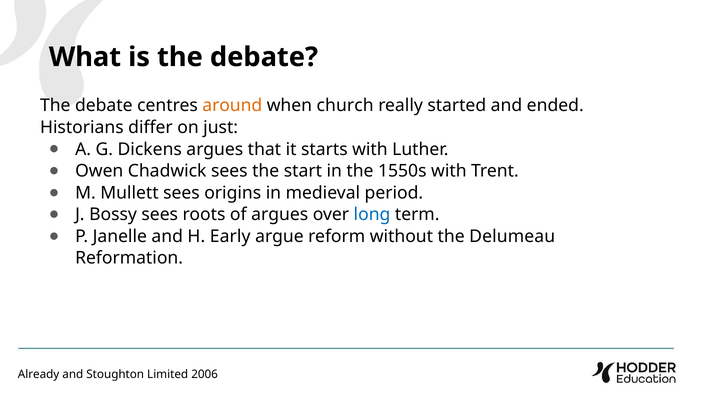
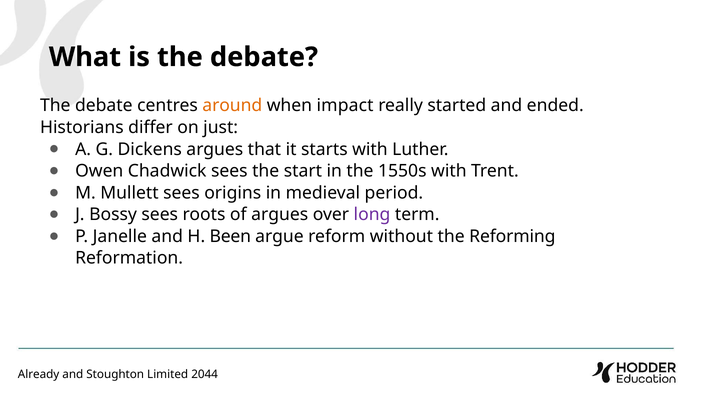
church: church -> impact (345, 106)
long colour: blue -> purple (372, 215)
Early: Early -> Been (230, 236)
Delumeau: Delumeau -> Reforming (512, 236)
2006: 2006 -> 2044 (205, 374)
